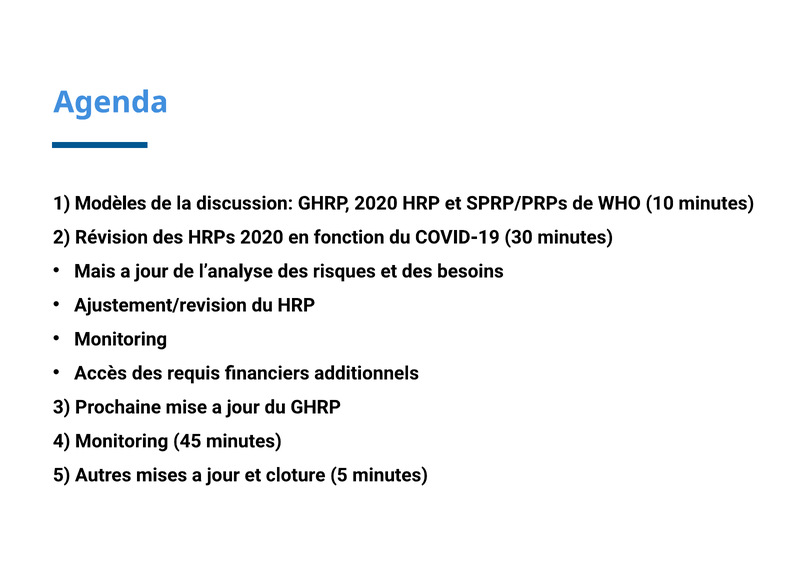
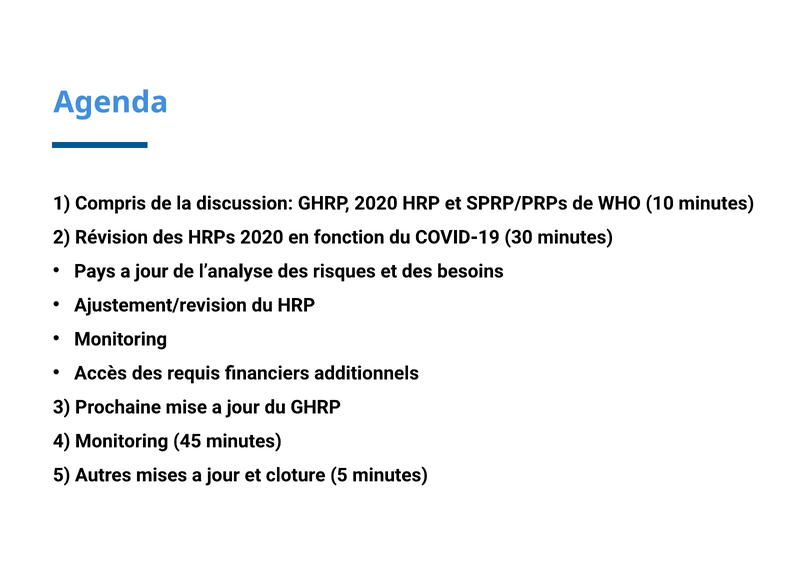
Modèles: Modèles -> Compris (111, 203)
Mais: Mais -> Pays (95, 271)
